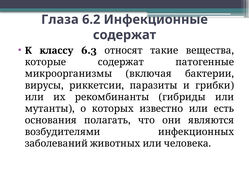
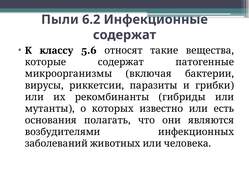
Глаза: Глаза -> Пыли (60, 20)
6.3: 6.3 -> 5.6 (89, 50)
